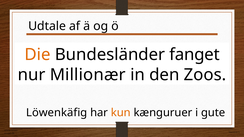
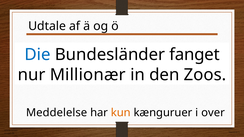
Die colour: orange -> blue (38, 55)
Löwenkäfig: Löwenkäfig -> Meddelelse (57, 113)
gute: gute -> over (213, 113)
